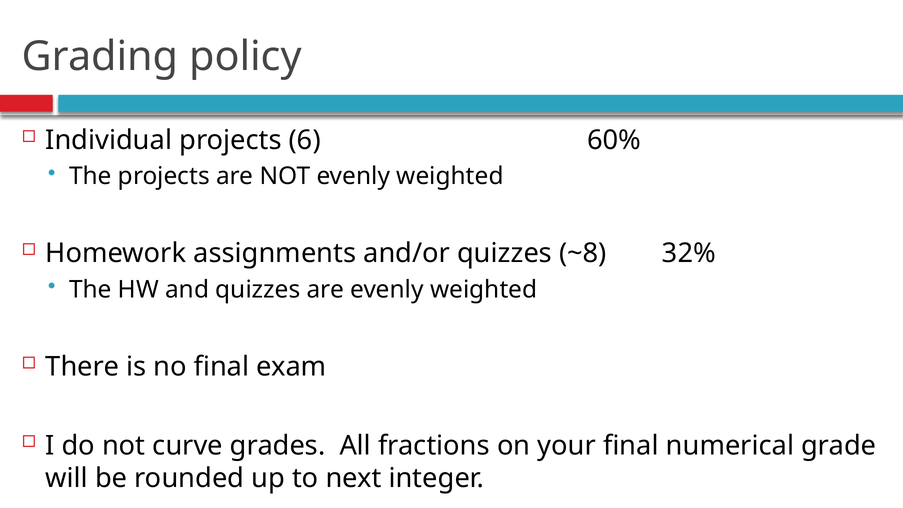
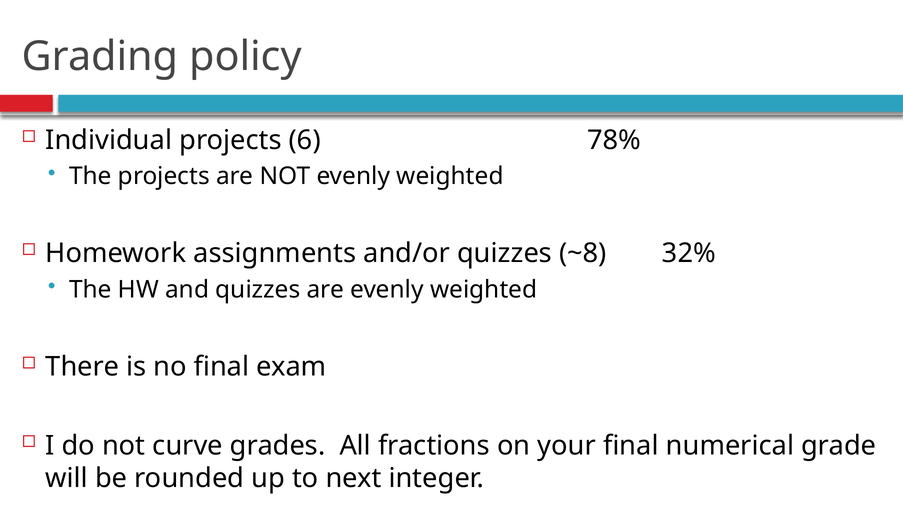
60%: 60% -> 78% (614, 140)
